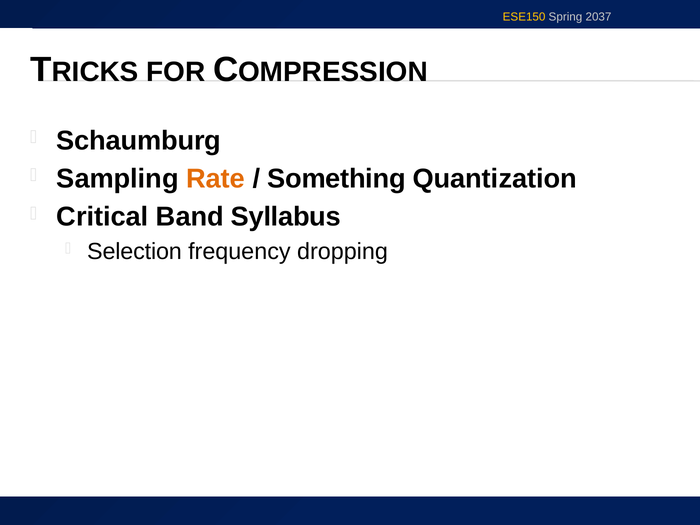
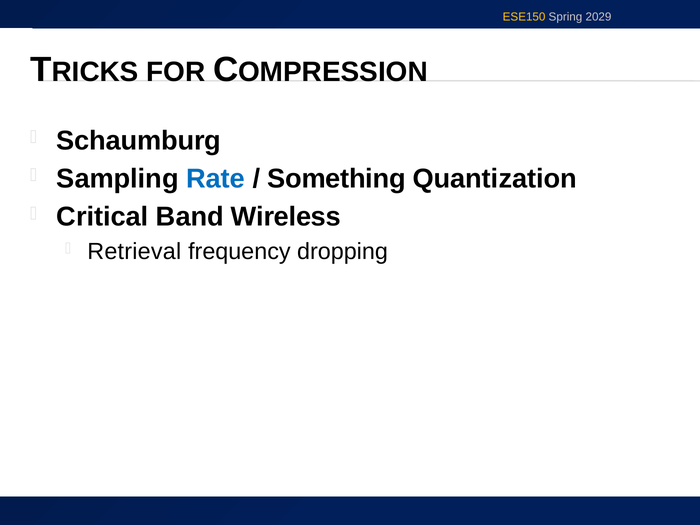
2037: 2037 -> 2029 (598, 17)
Rate colour: orange -> blue (216, 179)
Syllabus: Syllabus -> Wireless (286, 217)
Selection: Selection -> Retrieval (134, 252)
